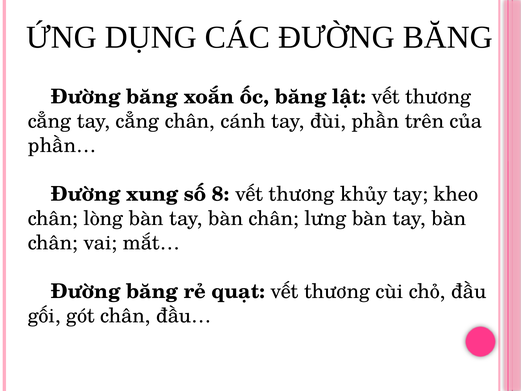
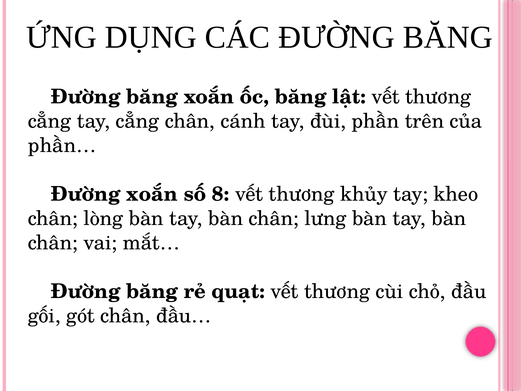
Đường xung: xung -> xoắn (152, 194)
